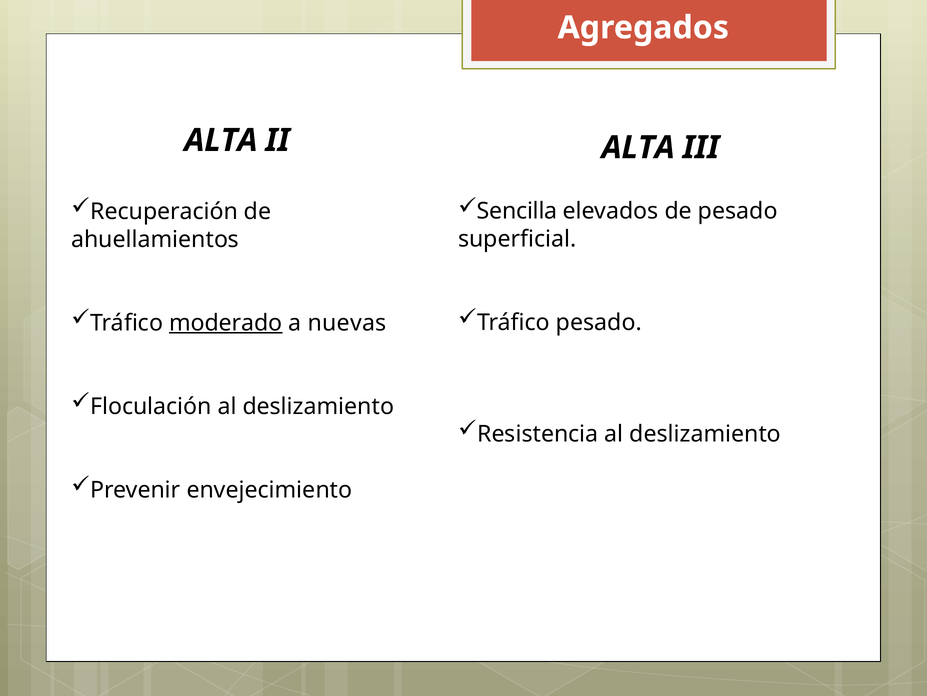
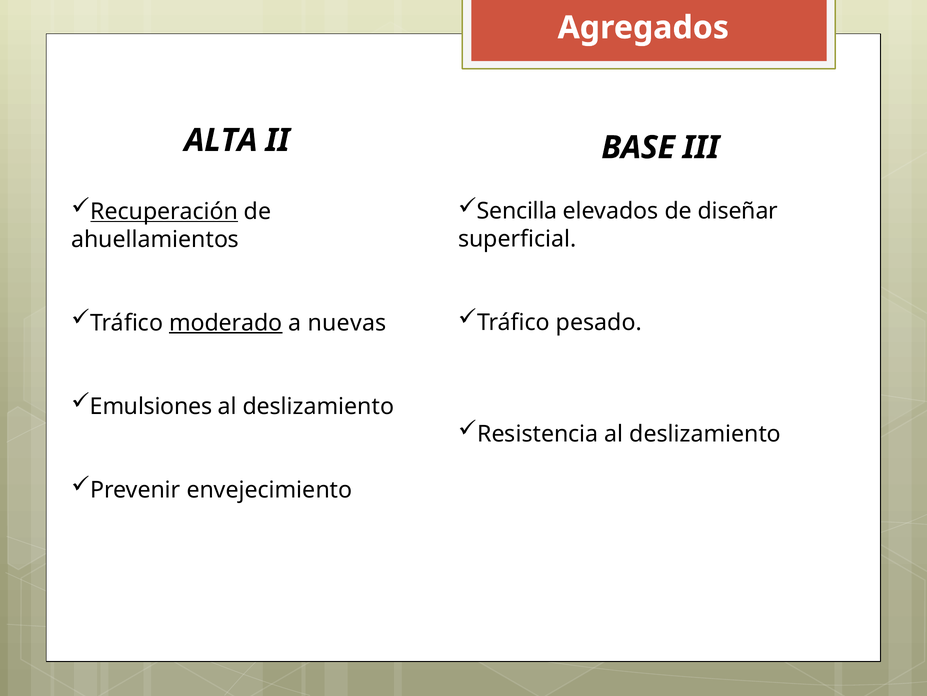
ALTA: ALTA -> BASE (638, 147)
de pesado: pesado -> diseñar (738, 211)
Recuperación underline: none -> present (164, 211)
Floculación: Floculación -> Emulsiones (151, 406)
